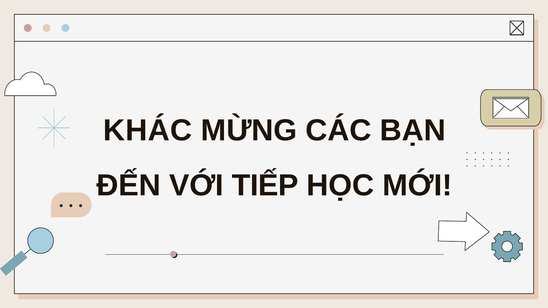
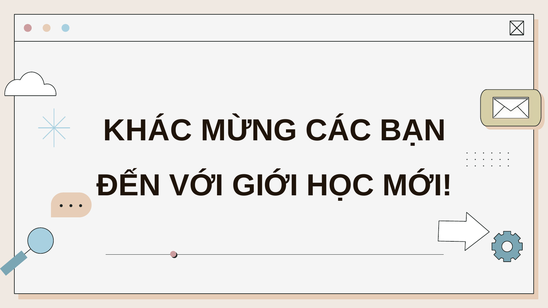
TIẾP: TIẾP -> GIỚI (265, 185)
